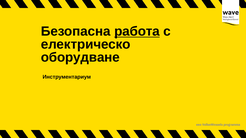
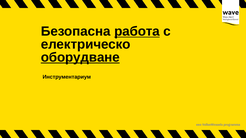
оборудване underline: none -> present (80, 57)
